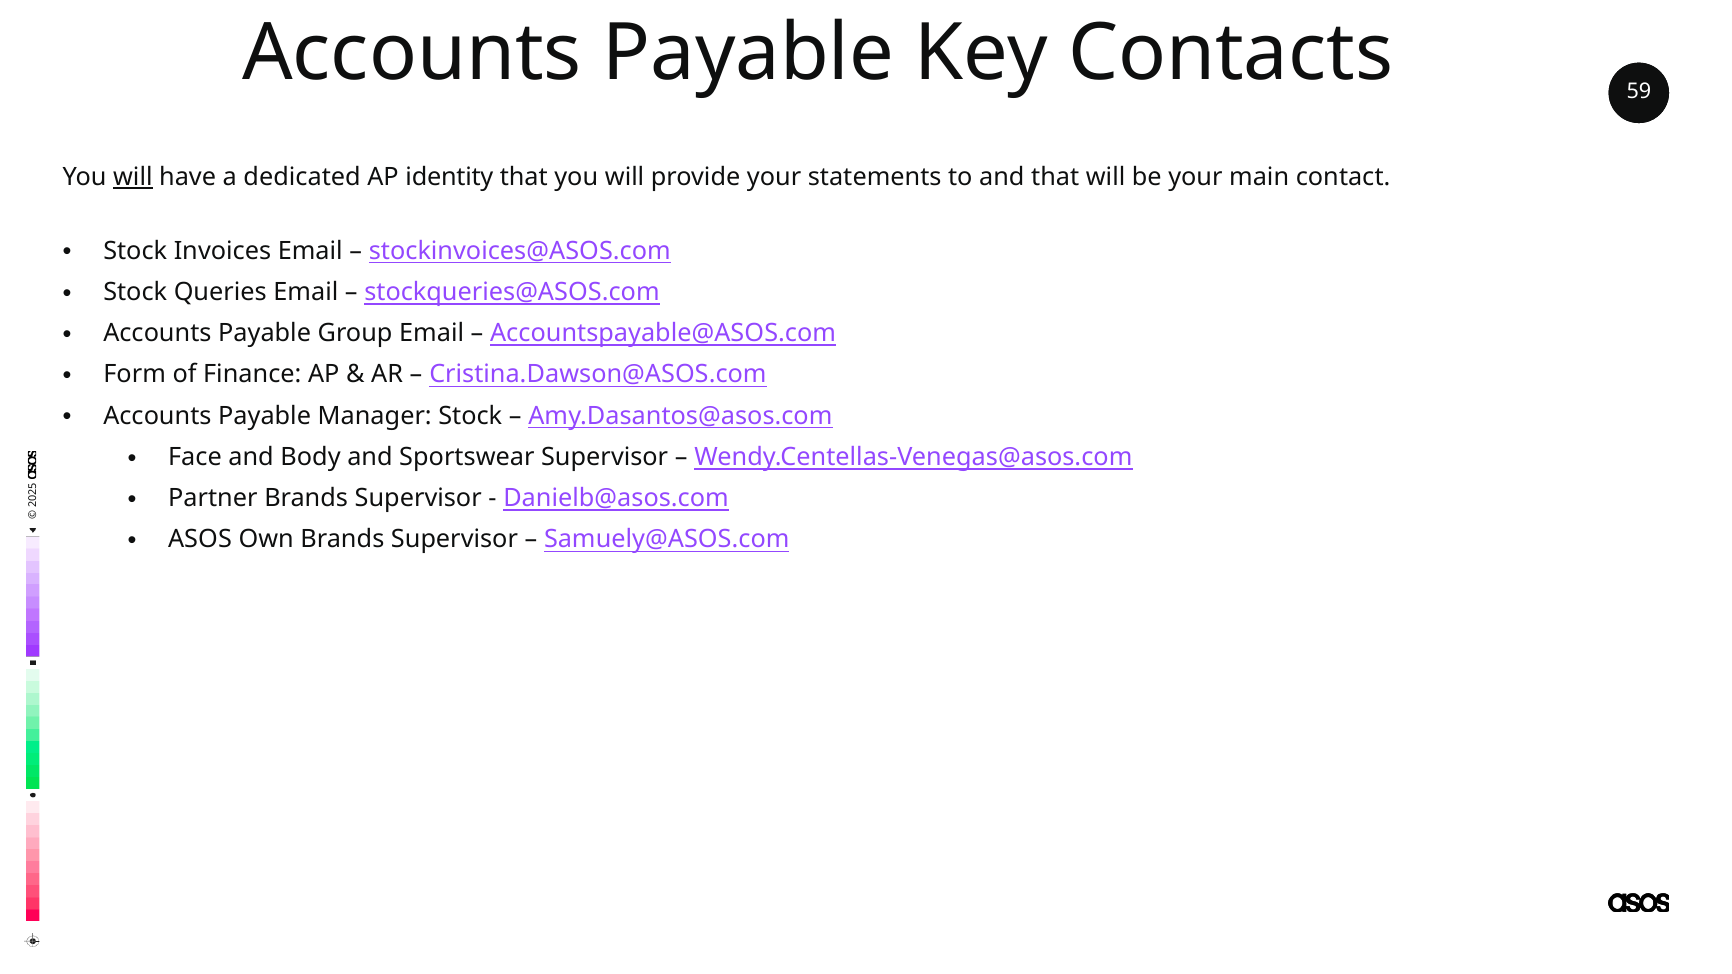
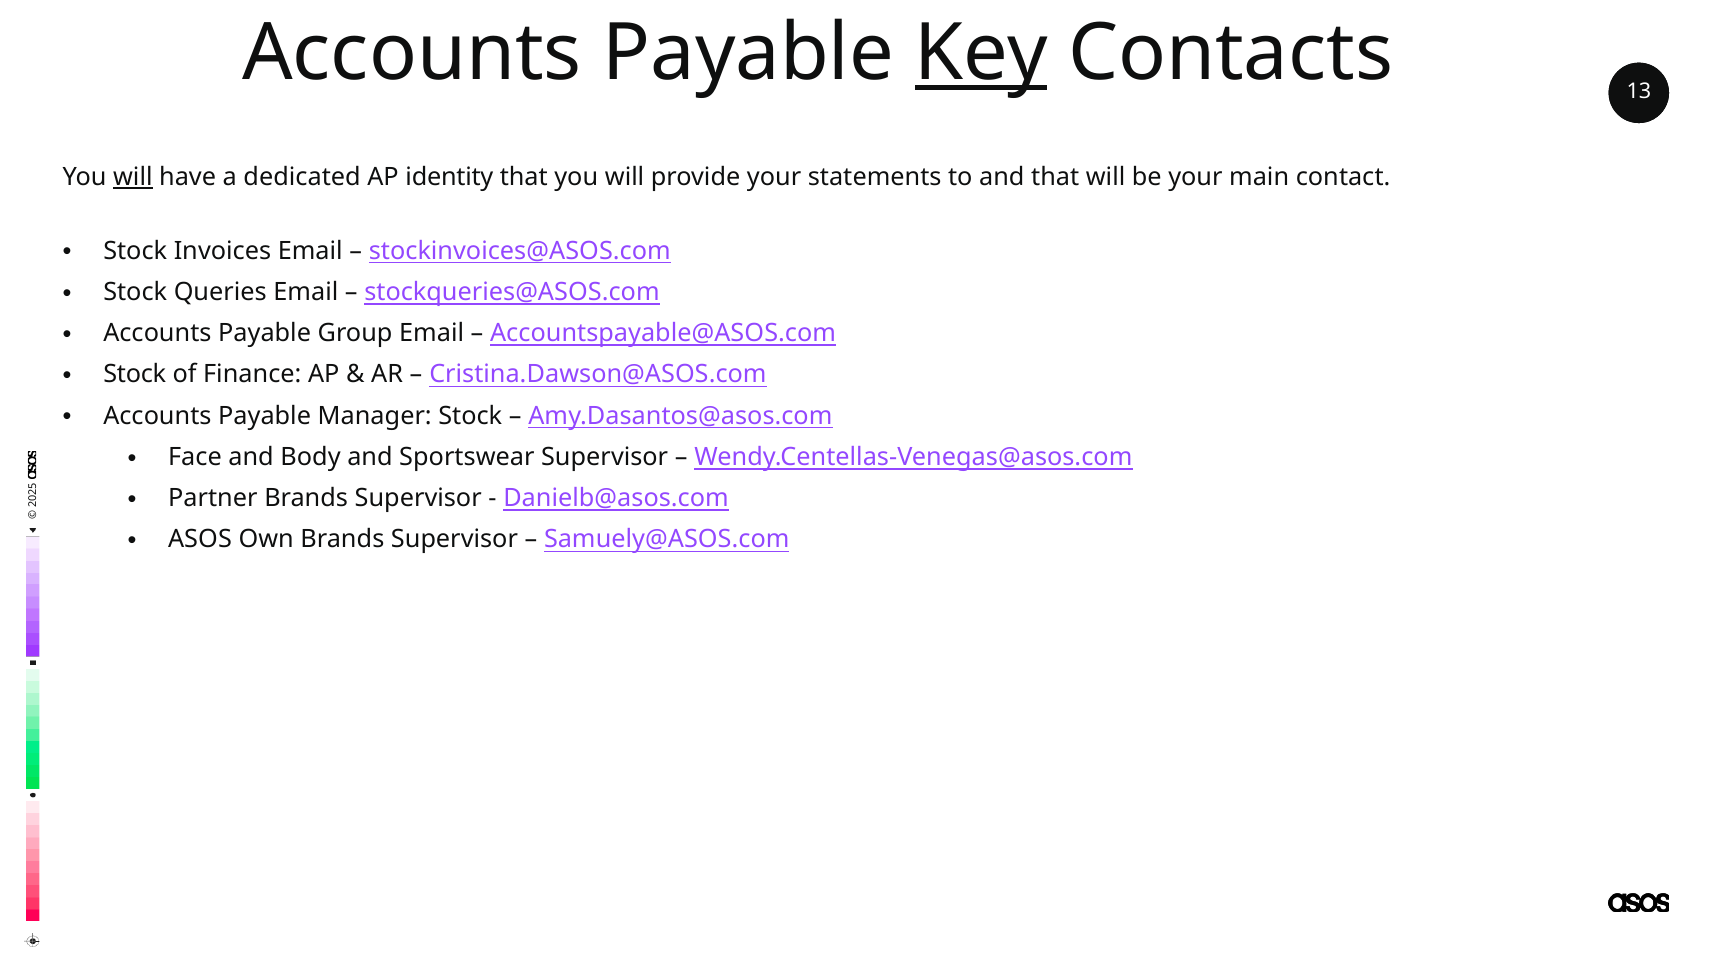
Key underline: none -> present (981, 53)
59: 59 -> 13 (1639, 92)
Form: Form -> Stock (135, 375)
